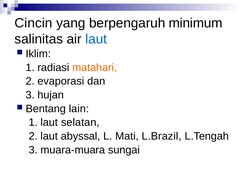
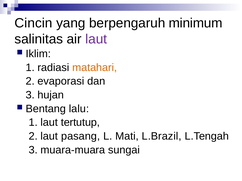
laut colour: blue -> purple (96, 39)
lain: lain -> lalu (79, 109)
selatan: selatan -> tertutup (80, 123)
abyssal: abyssal -> pasang (81, 137)
